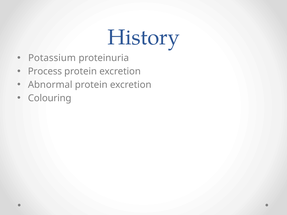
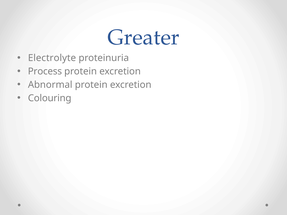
History: History -> Greater (143, 37)
Potassium: Potassium -> Electrolyte (52, 58)
